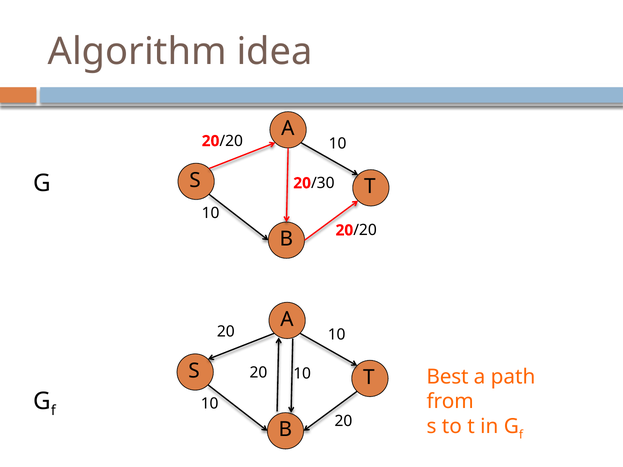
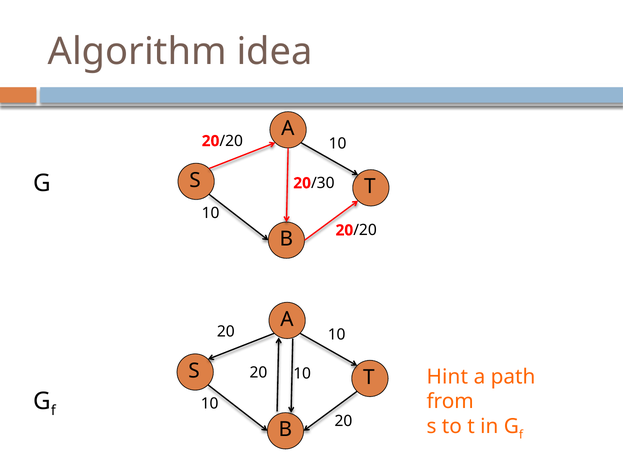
Best: Best -> Hint (447, 377)
